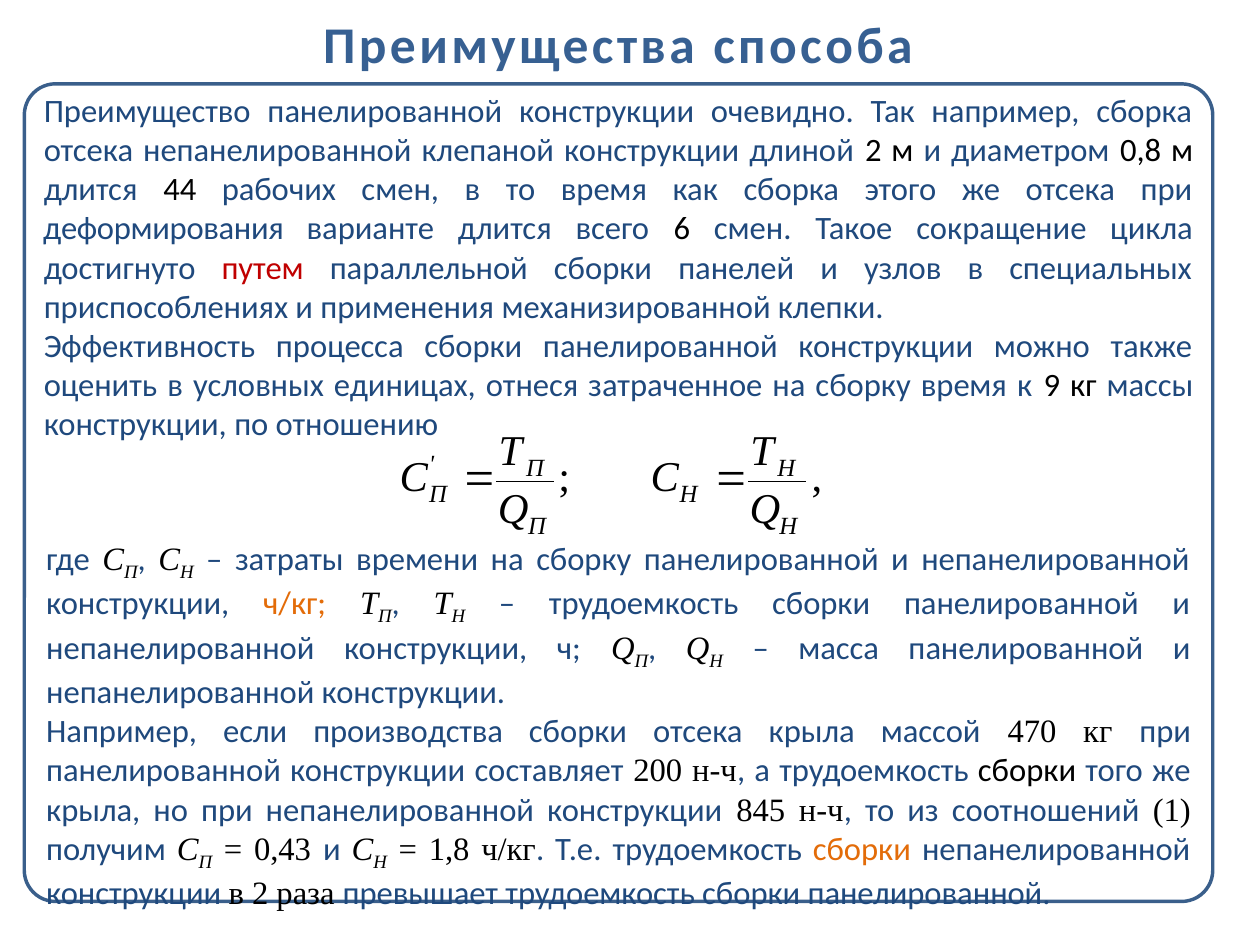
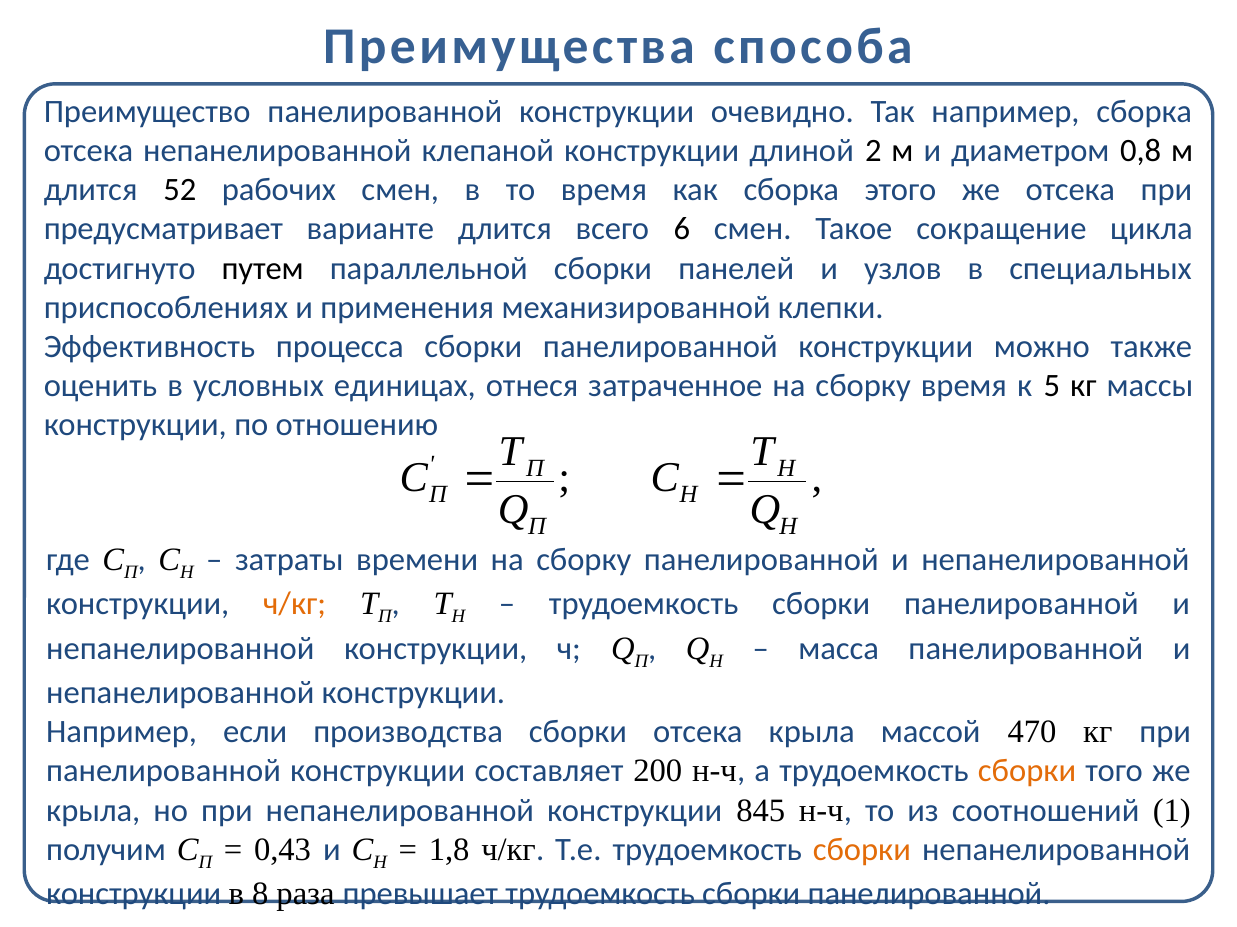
44: 44 -> 52 (180, 190)
деформирования: деформирования -> предусматривает (163, 229)
путем colour: red -> black (263, 268)
9: 9 -> 5 (1052, 386)
сборки colour: black -> orange (1027, 772)
в 2: 2 -> 8 (260, 895)
